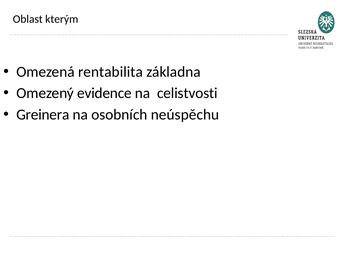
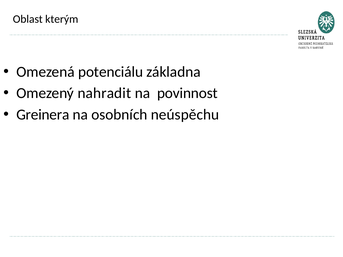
rentabilita: rentabilita -> potenciálu (111, 72)
evidence: evidence -> nahradit (104, 93)
celistvosti: celistvosti -> povinnost (187, 93)
